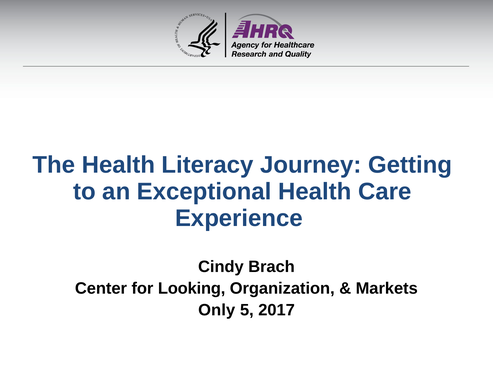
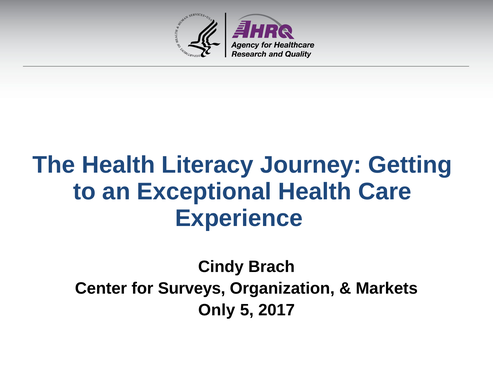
Looking: Looking -> Surveys (192, 288)
